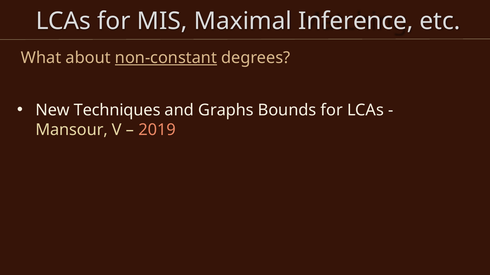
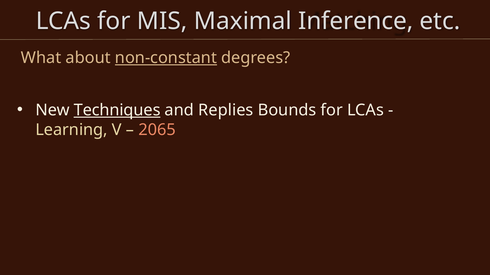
Techniques underline: none -> present (117, 110)
Graphs: Graphs -> Replies (226, 110)
Mansour: Mansour -> Learning (72, 130)
2019: 2019 -> 2065 (157, 130)
